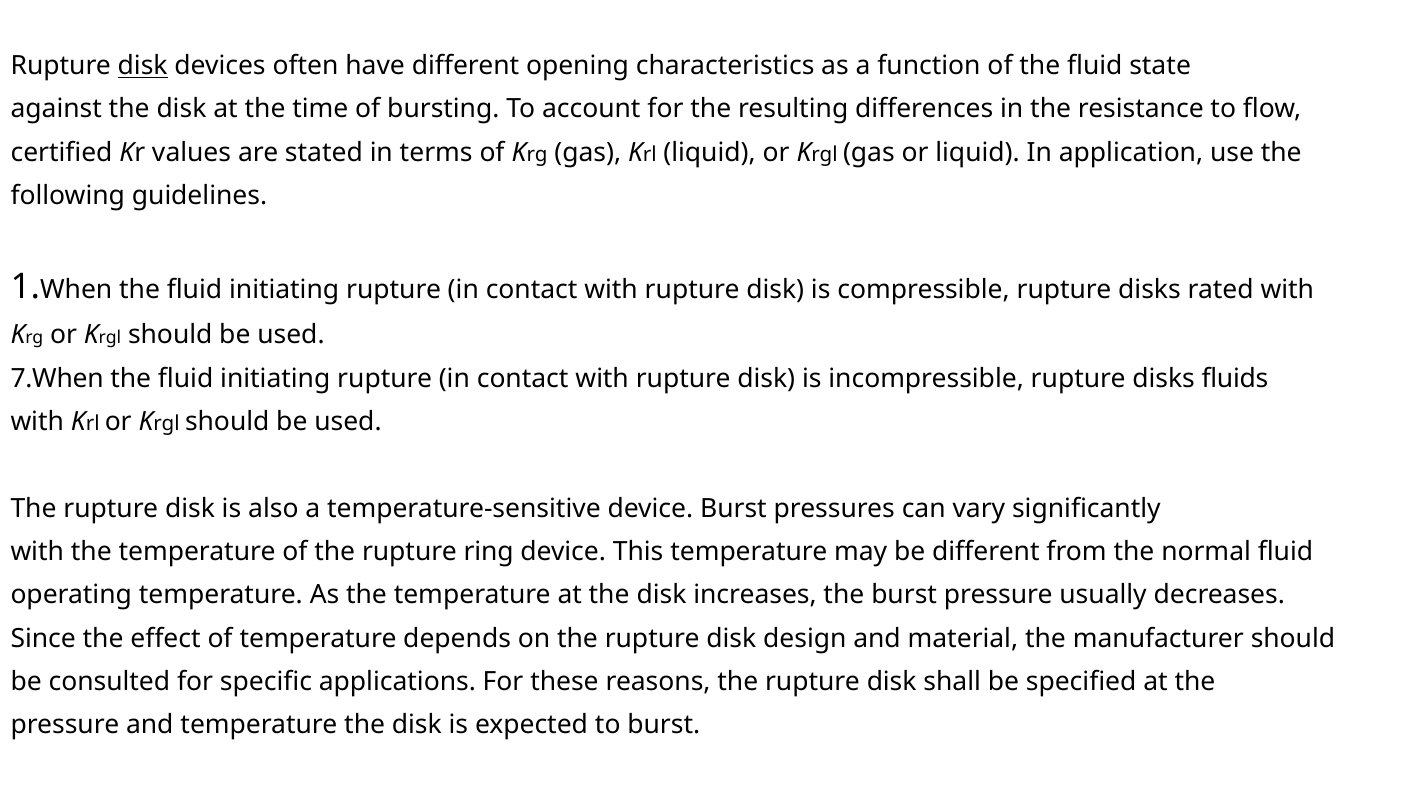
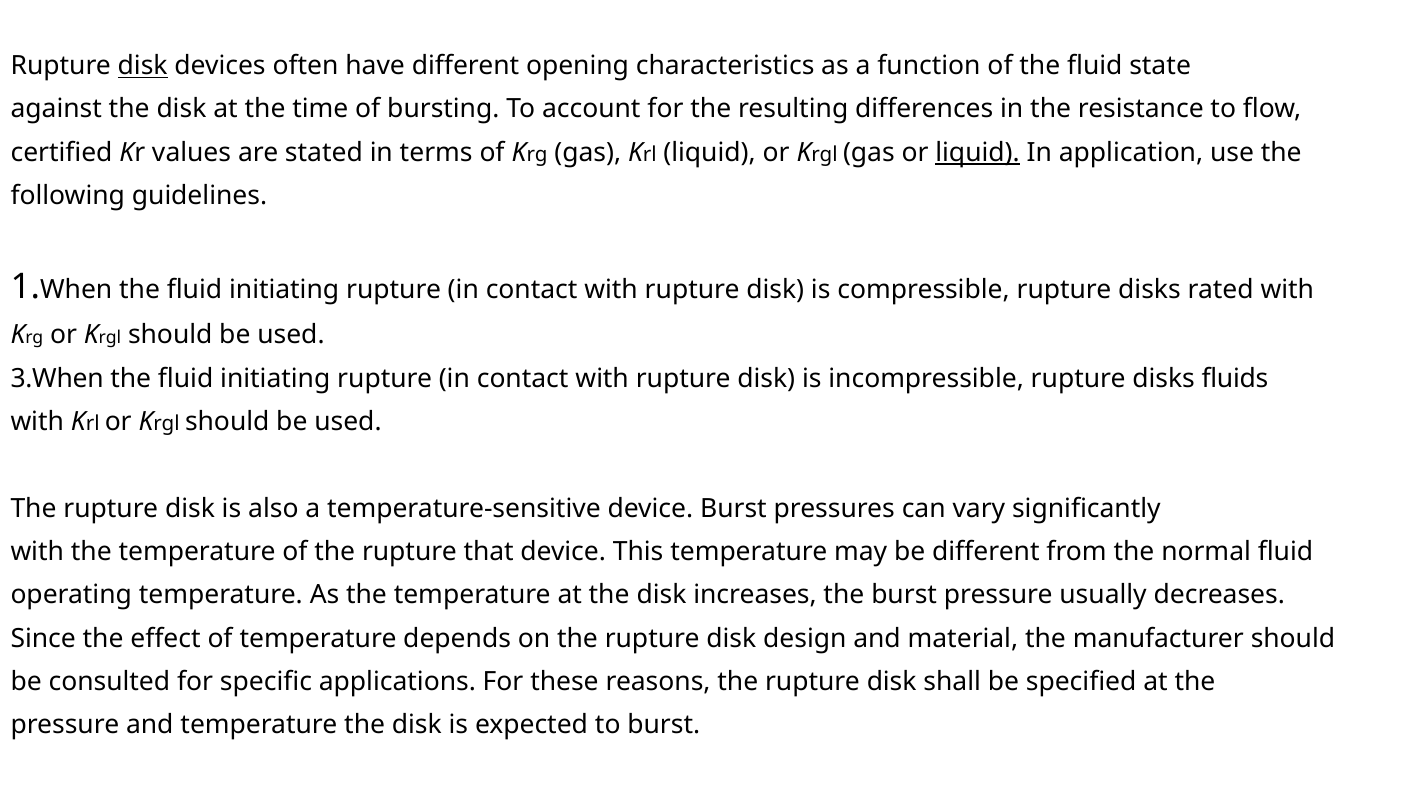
liquid underline: none -> present (978, 153)
7.When: 7.When -> 3.When (57, 379)
ring: ring -> that (489, 552)
